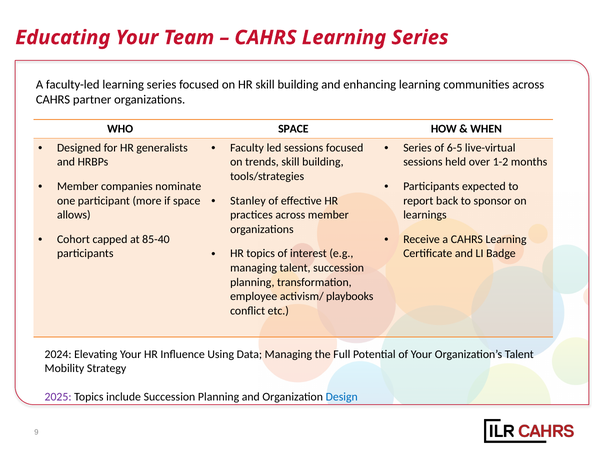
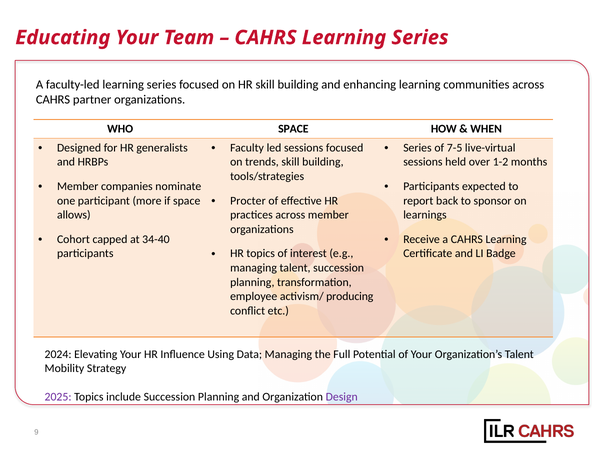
6-5: 6-5 -> 7-5 (455, 148)
Stanley: Stanley -> Procter (248, 201)
85-40: 85-40 -> 34-40 (156, 239)
playbooks: playbooks -> producing (350, 296)
Design colour: blue -> purple (342, 397)
